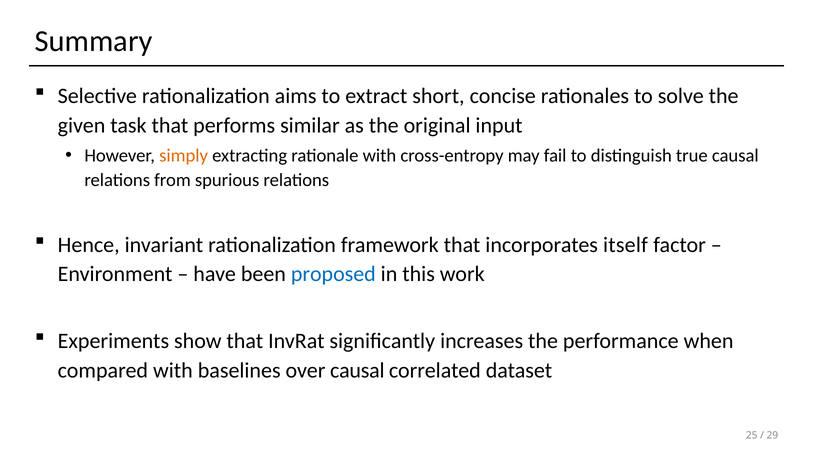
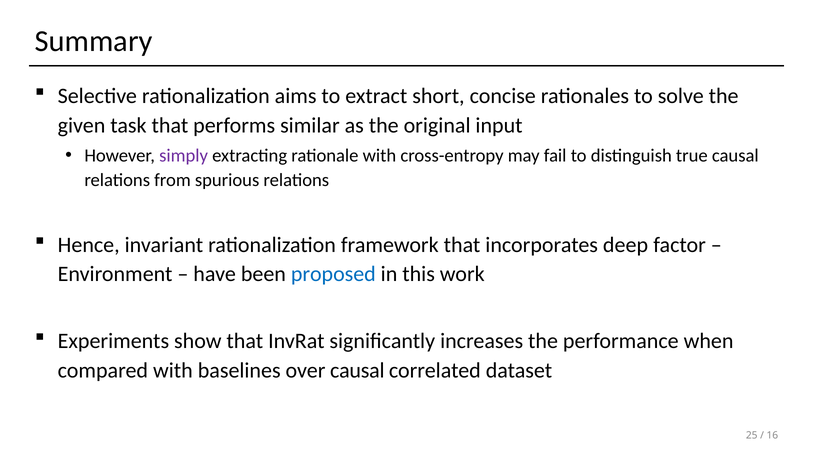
simply colour: orange -> purple (184, 156)
itself: itself -> deep (626, 245)
29: 29 -> 16 (772, 436)
